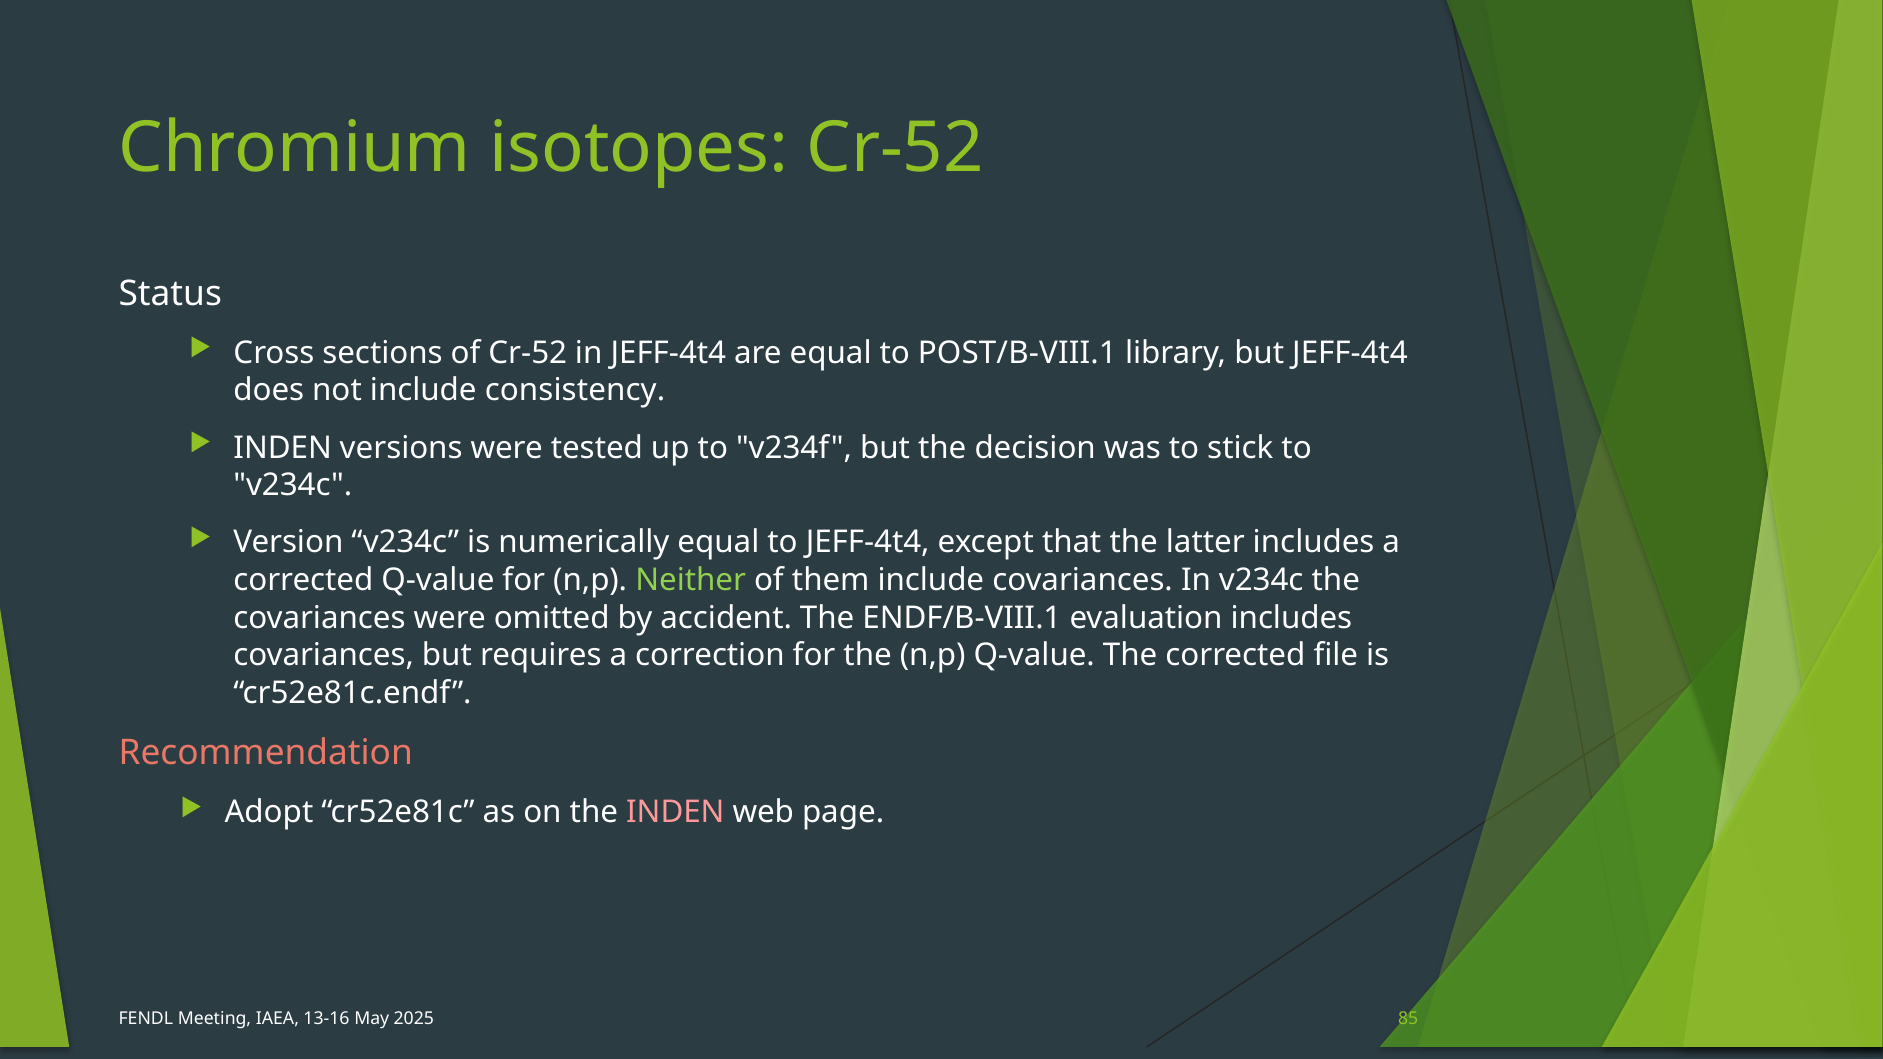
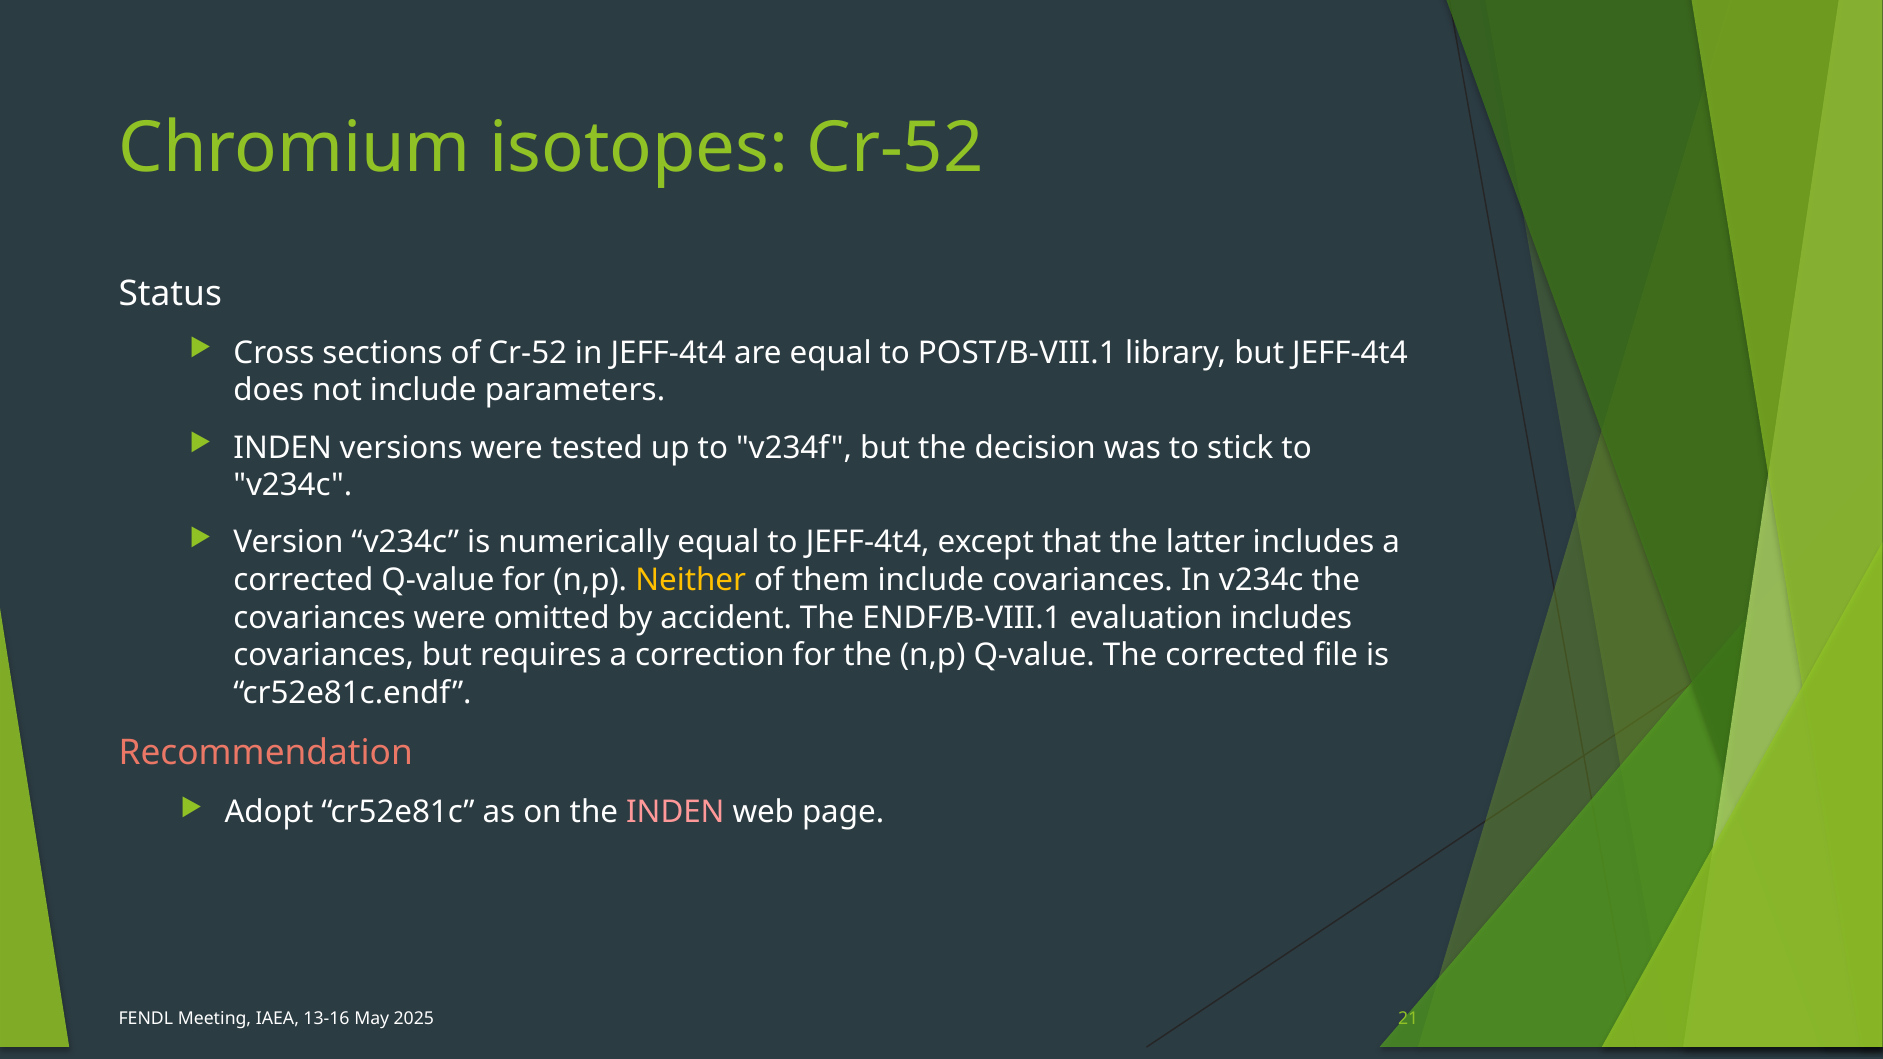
consistency: consistency -> parameters (575, 391)
Neither colour: light green -> yellow (691, 580)
85: 85 -> 21 (1408, 1019)
